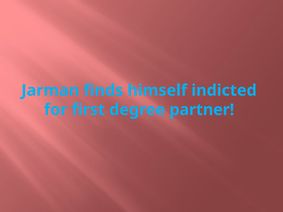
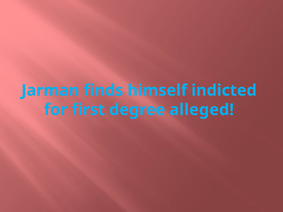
partner: partner -> alleged (202, 110)
